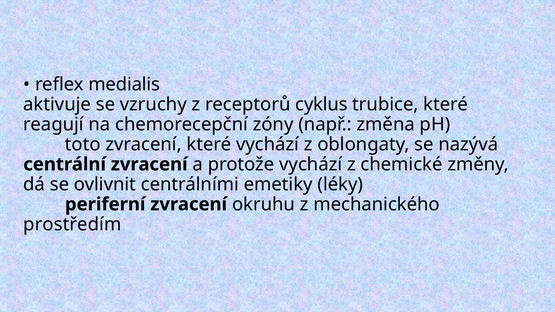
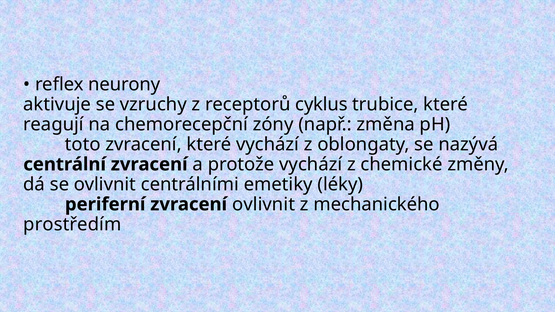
medialis: medialis -> neurony (124, 84)
zvracení okruhu: okruhu -> ovlivnit (264, 204)
